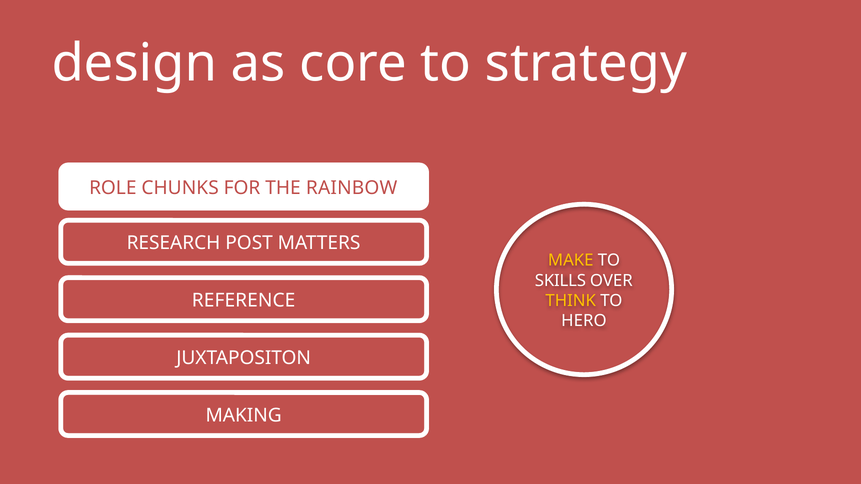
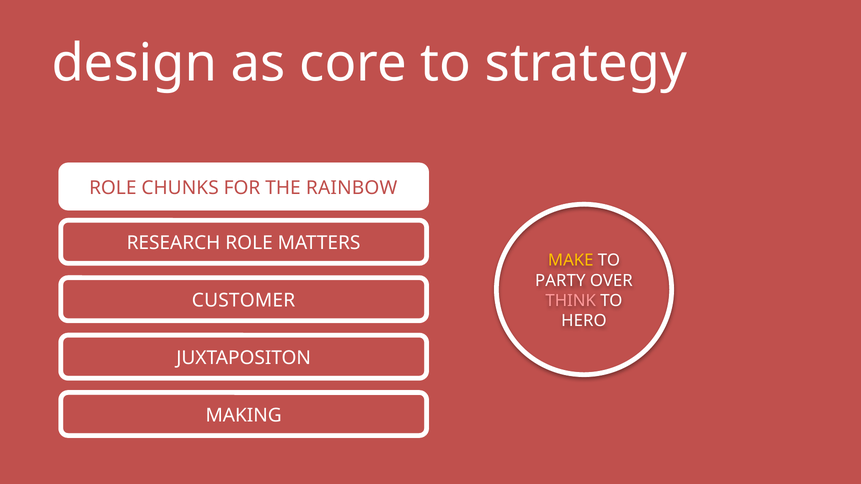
RESEARCH POST: POST -> ROLE (249, 243)
SKILLS: SKILLS -> PARTY (560, 281)
REFERENCE: REFERENCE -> CUSTOMER (244, 301)
THINK colour: yellow -> pink (571, 301)
